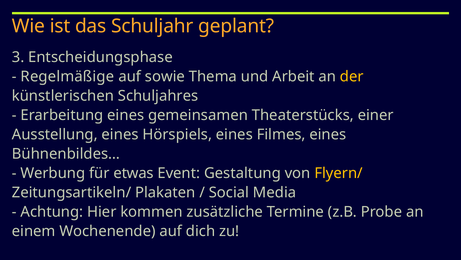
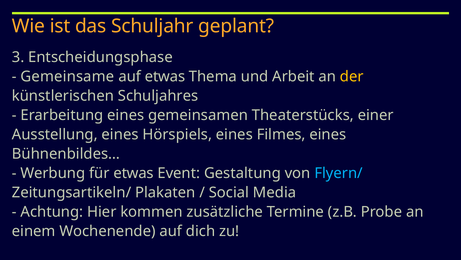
Regelmäßige: Regelmäßige -> Gemeinsame (67, 76)
auf sowie: sowie -> etwas (165, 76)
Flyern/ colour: yellow -> light blue (339, 173)
